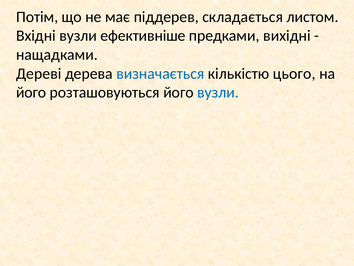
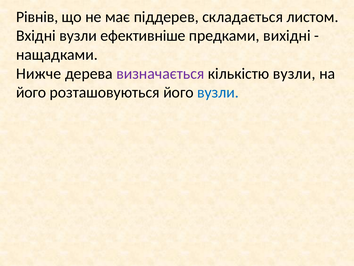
Потім: Потім -> Рівнів (37, 17)
Дереві: Дереві -> Нижче (39, 73)
визначається colour: blue -> purple (160, 73)
кількістю цього: цього -> вузли (294, 73)
